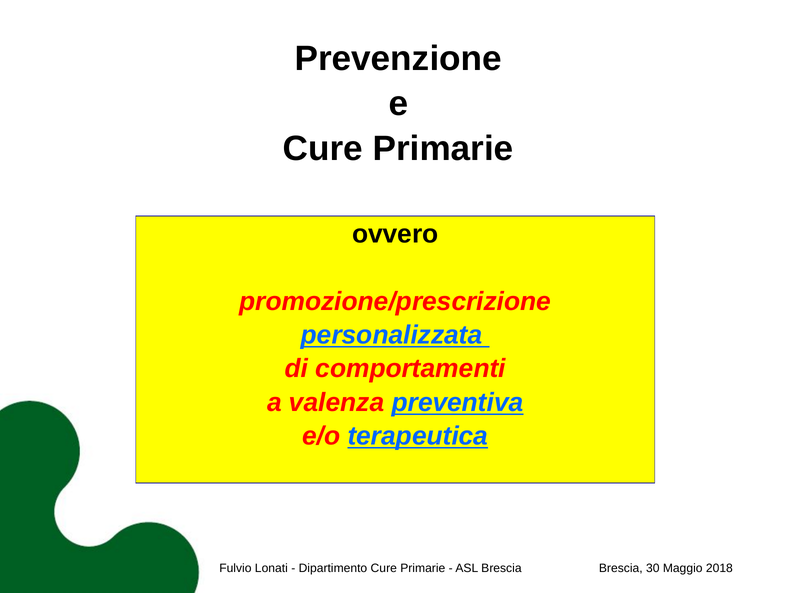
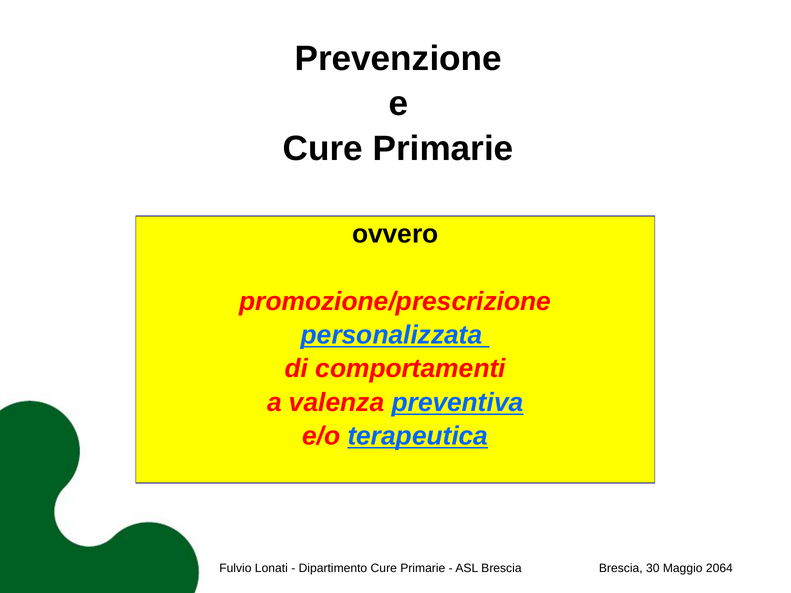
2018: 2018 -> 2064 (719, 568)
